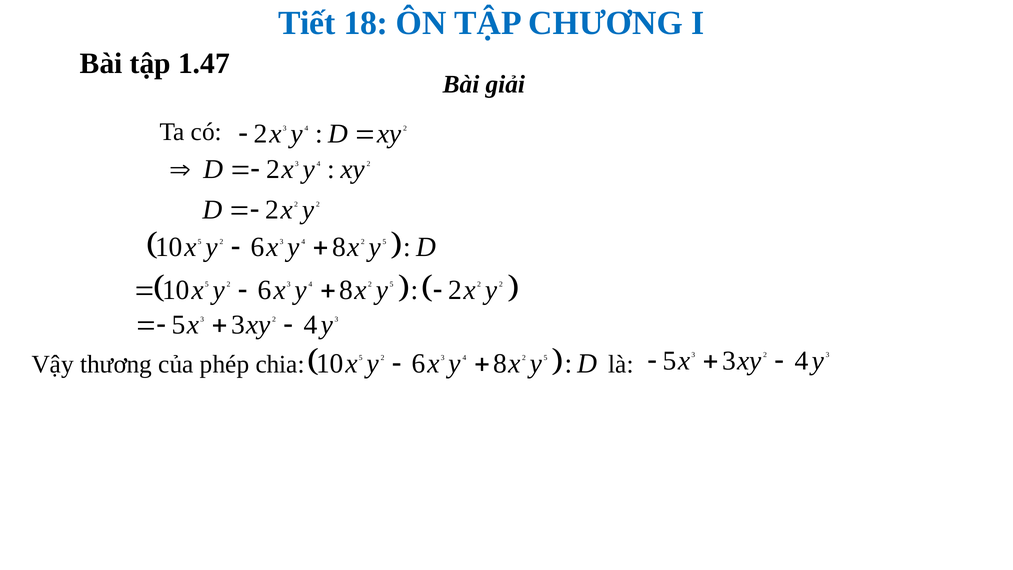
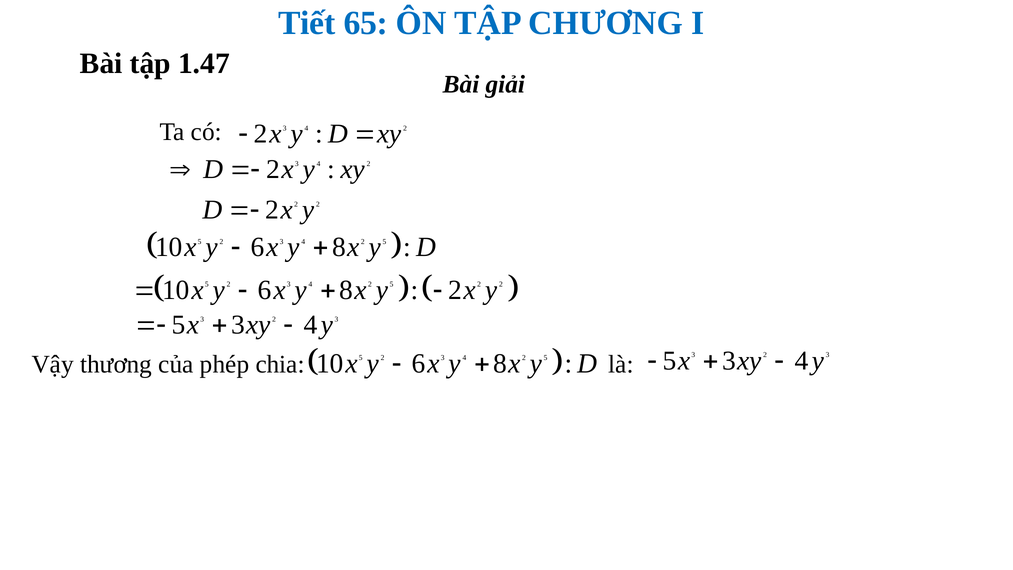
18: 18 -> 65 (366, 23)
